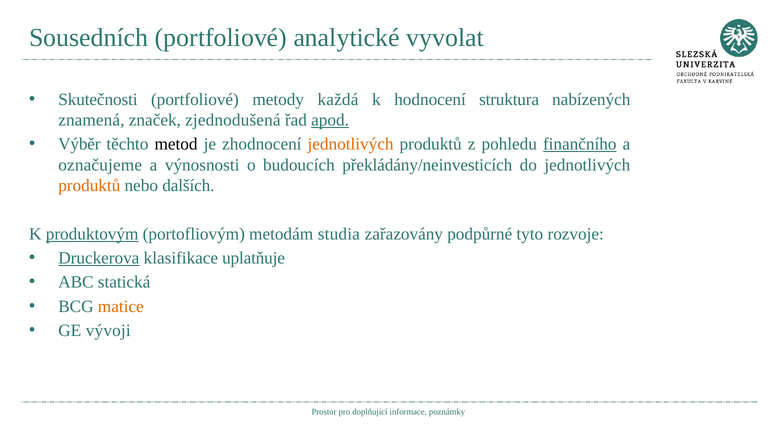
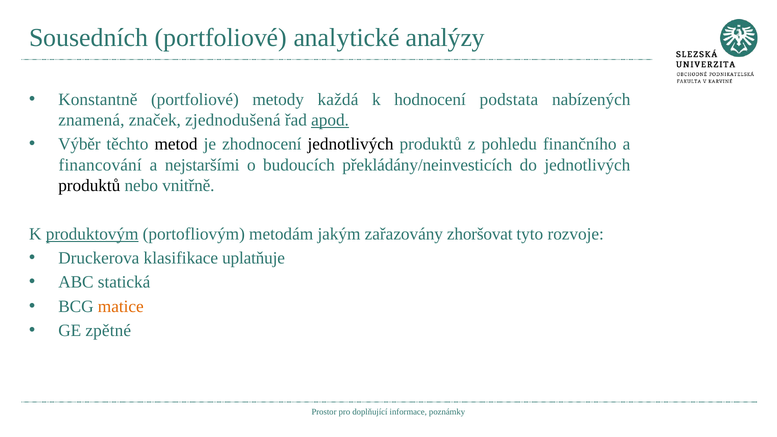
vyvolat: vyvolat -> analýzy (445, 38)
Skutečnosti: Skutečnosti -> Konstantně (98, 99)
struktura: struktura -> podstata (509, 99)
jednotlivých colour: orange -> black (351, 144)
finančního underline: present -> none (580, 144)
označujeme: označujeme -> financování (100, 165)
výnosnosti: výnosnosti -> nejstaršími (202, 165)
produktů colour: orange -> black (89, 186)
dalších: dalších -> vnitřně (188, 186)
studia: studia -> jakým (339, 234)
podpůrné: podpůrné -> zhoršovat (480, 234)
Druckerova underline: present -> none (99, 258)
vývoji: vývoji -> zpětné (108, 331)
